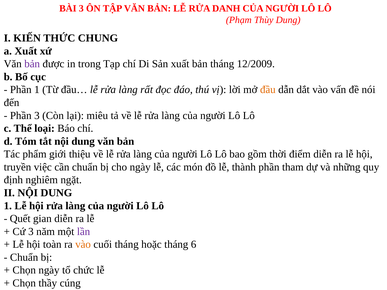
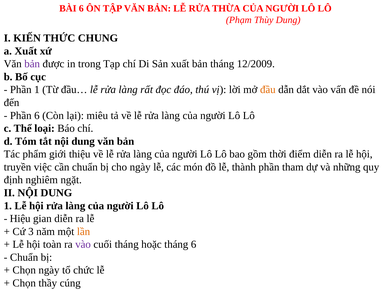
BÀI 3: 3 -> 6 (81, 8)
DANH: DANH -> THỪA (226, 8)
Phần 3: 3 -> 6 (37, 116)
Quết: Quết -> Hiệu (20, 219)
lần colour: purple -> orange (84, 232)
vào colour: orange -> purple (83, 245)
